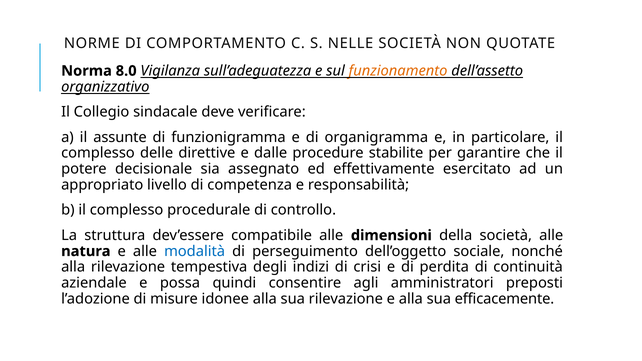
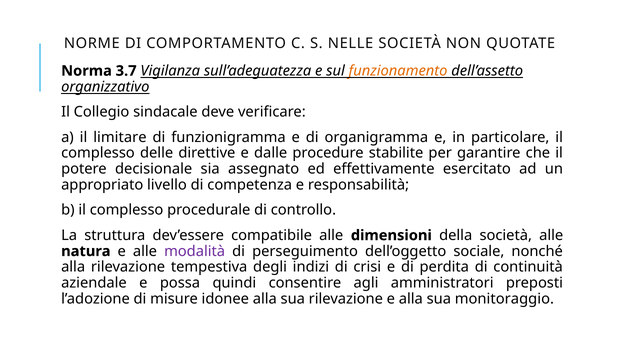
8.0: 8.0 -> 3.7 (126, 71)
assunte: assunte -> limitare (120, 137)
modalità colour: blue -> purple (195, 251)
efficacemente: efficacemente -> monitoraggio (504, 299)
